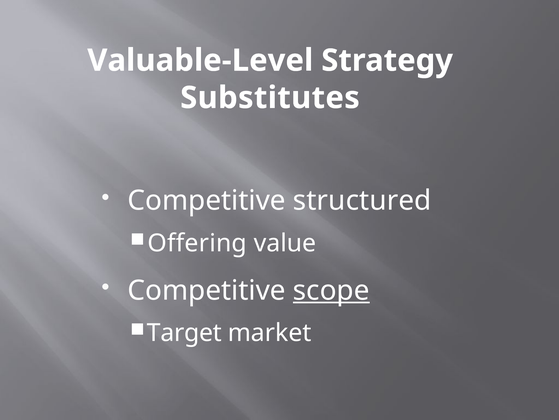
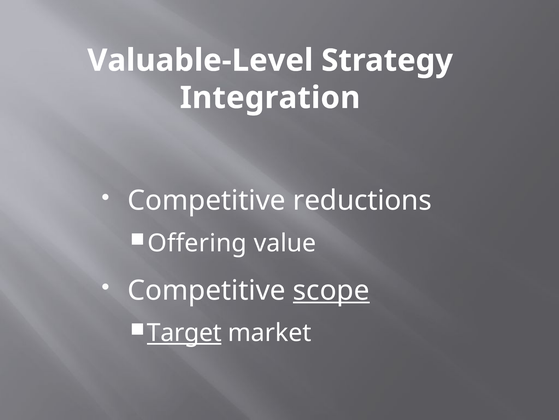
Substitutes: Substitutes -> Integration (270, 98)
structured: structured -> reductions (362, 200)
Target underline: none -> present (184, 332)
